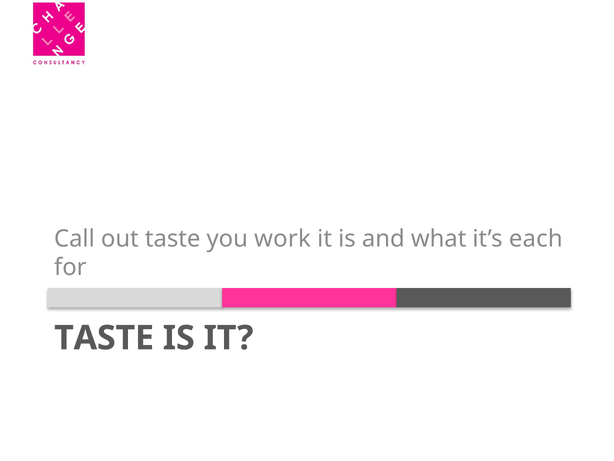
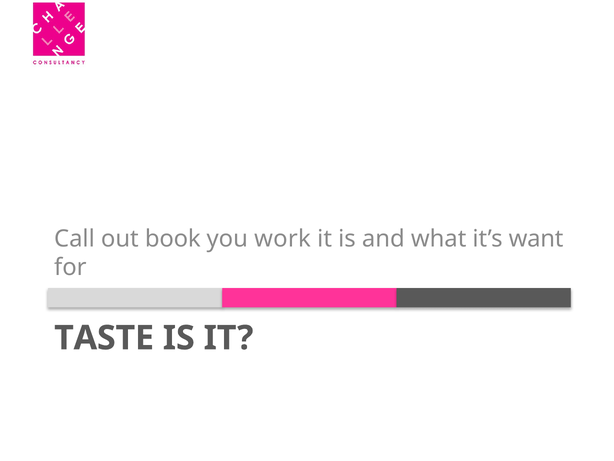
out taste: taste -> book (173, 239)
each: each -> want (536, 239)
